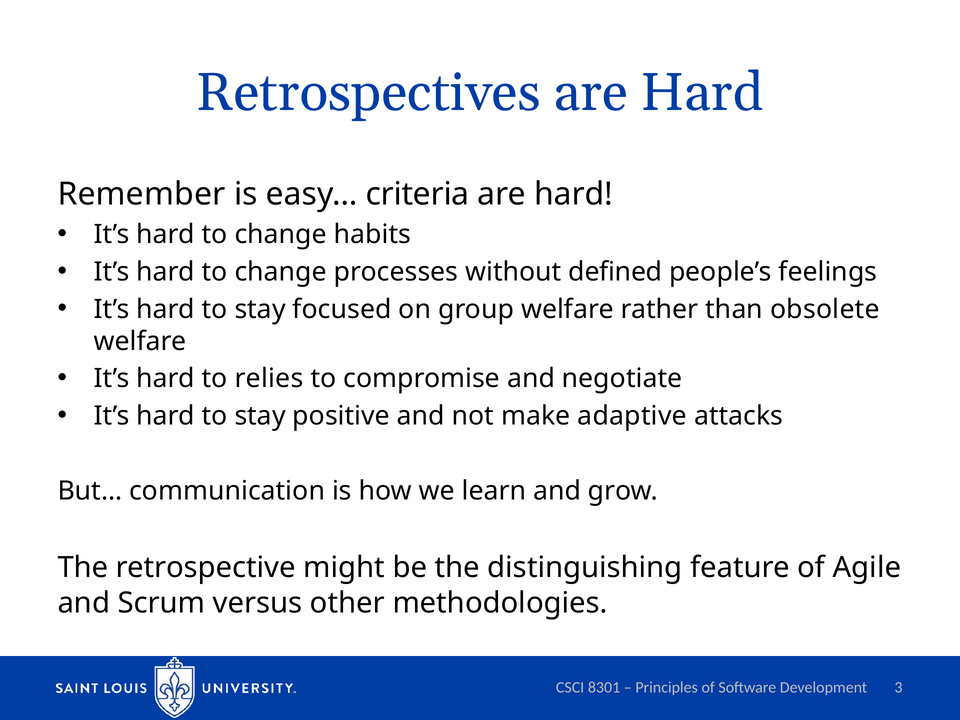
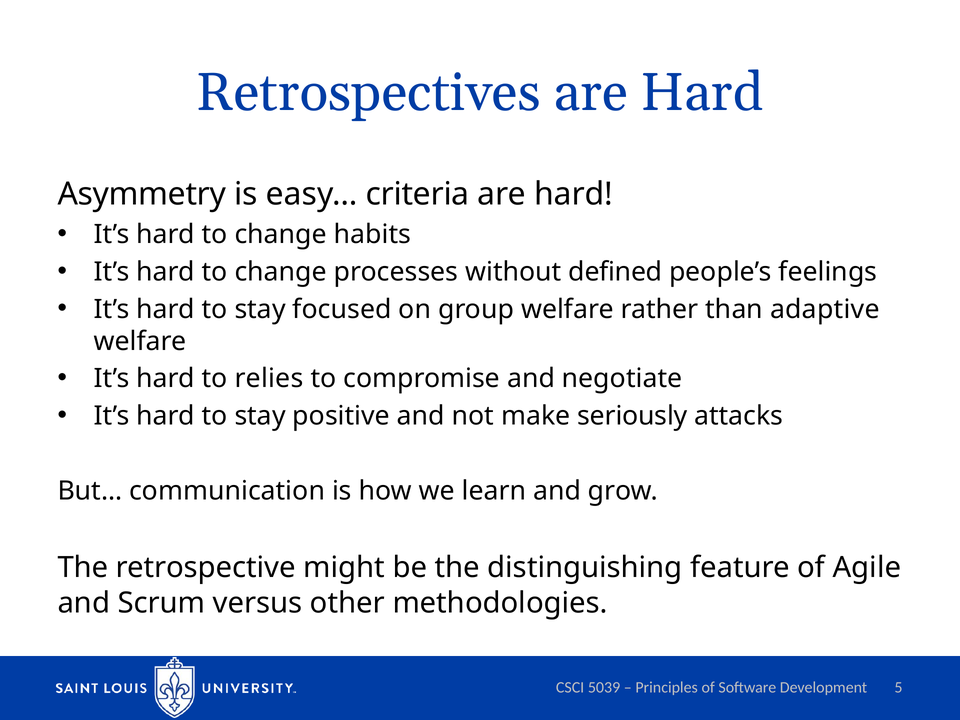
Remember: Remember -> Asymmetry (142, 194)
obsolete: obsolete -> adaptive (825, 309)
adaptive: adaptive -> seriously (632, 416)
8301: 8301 -> 5039 (604, 687)
3: 3 -> 5 (898, 687)
